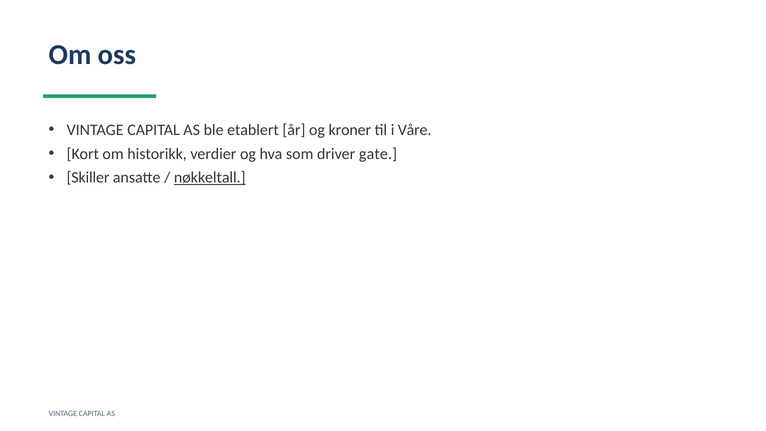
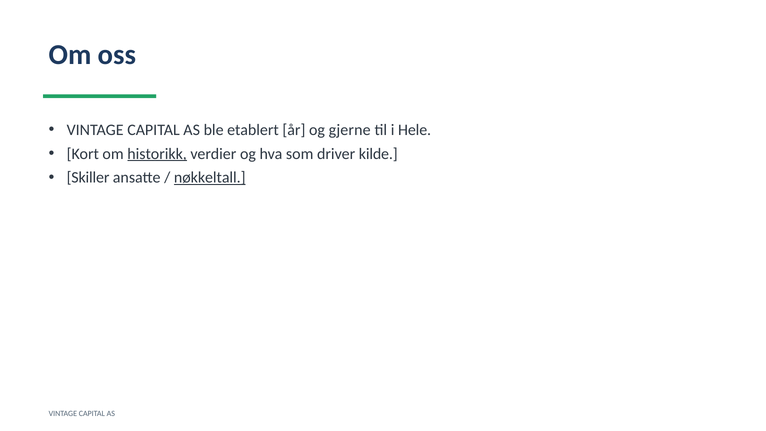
kroner: kroner -> gjerne (350, 130)
Våre: Våre -> Hele (415, 130)
historikk underline: none -> present (157, 154)
gate: gate -> kilde (378, 154)
